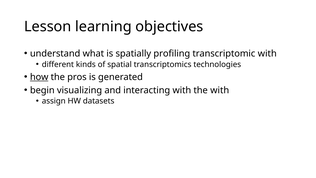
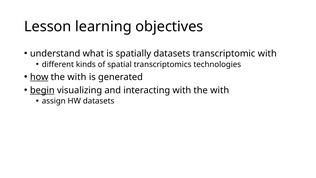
spatially profiling: profiling -> datasets (172, 53)
pros: pros -> with (77, 77)
begin underline: none -> present (42, 90)
